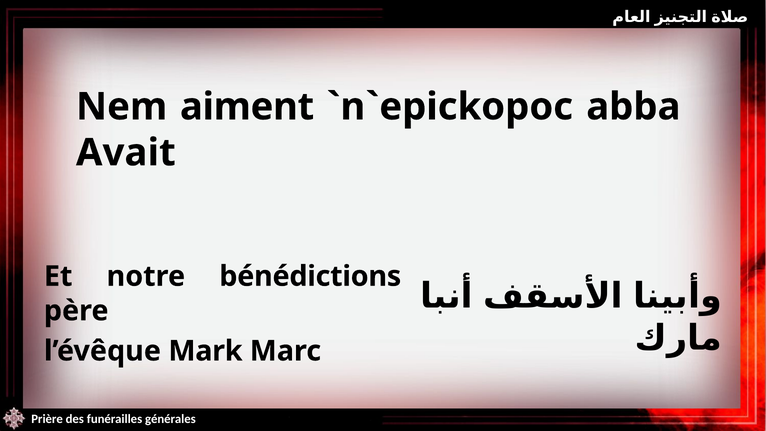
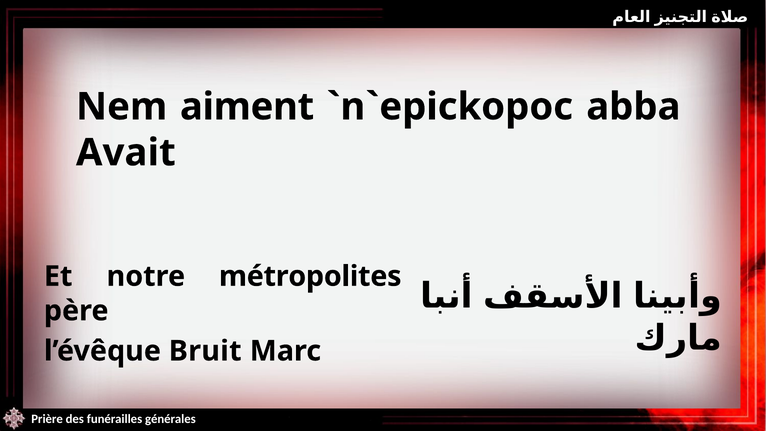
bénédictions: bénédictions -> métropolites (310, 276)
Mark: Mark -> Bruit (205, 351)
